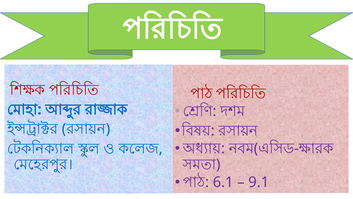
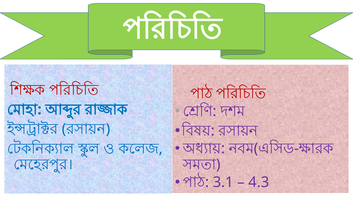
6.1: 6.1 -> 3.1 (223, 182)
9.1: 9.1 -> 4.3 (259, 182)
